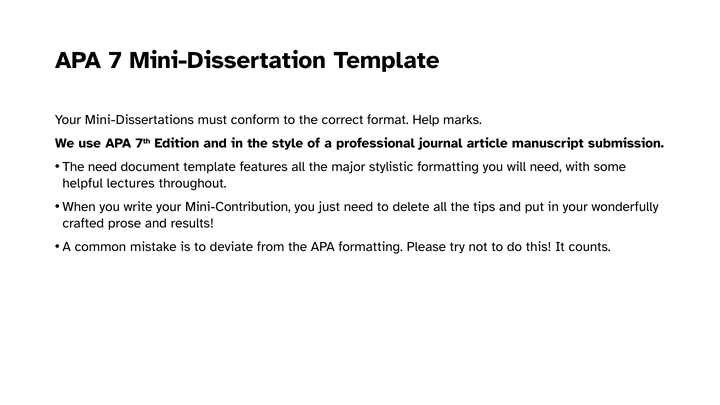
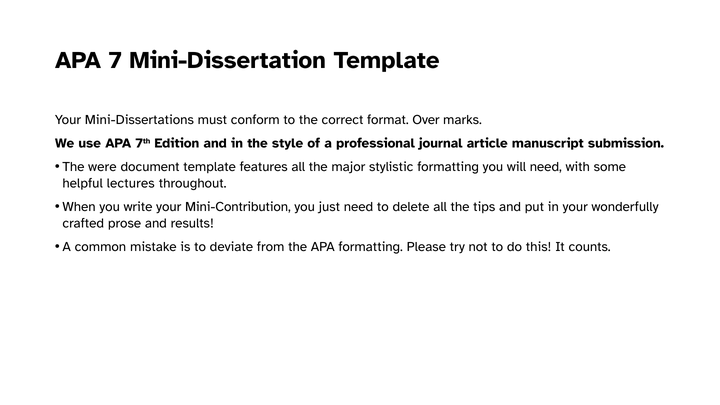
Help: Help -> Over (426, 120)
The need: need -> were (102, 167)
